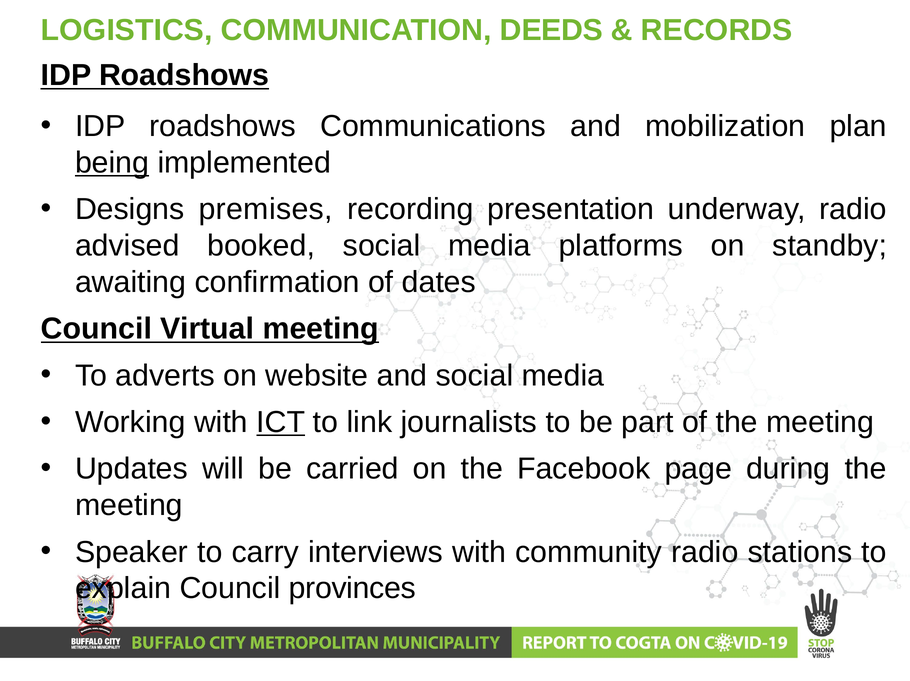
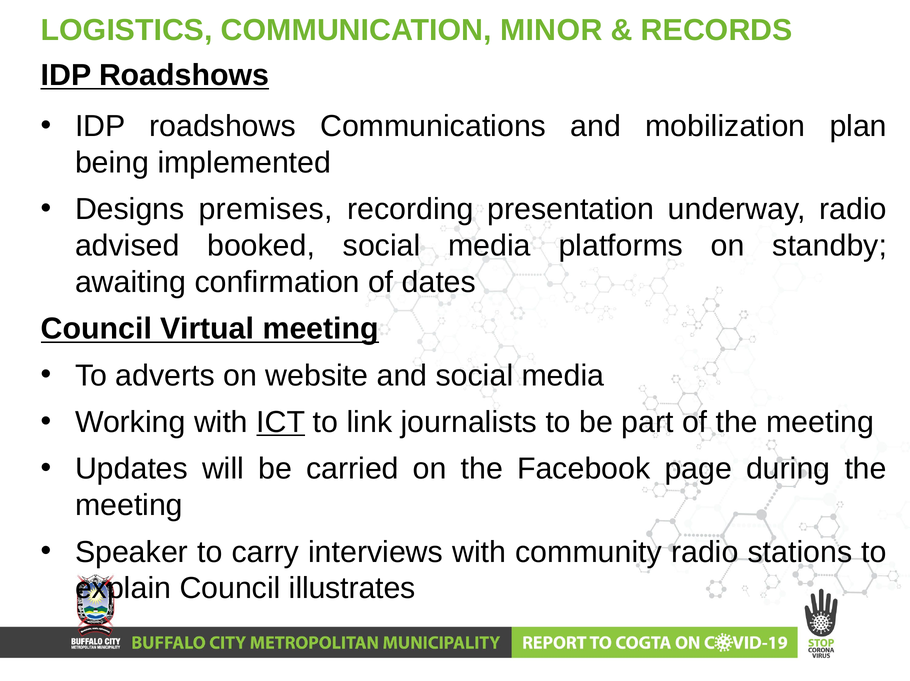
DEEDS: DEEDS -> MINOR (551, 30)
being underline: present -> none (112, 163)
provinces: provinces -> illustrates (352, 588)
